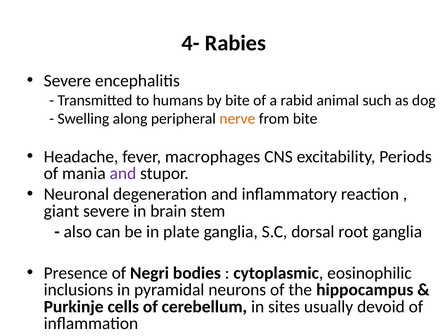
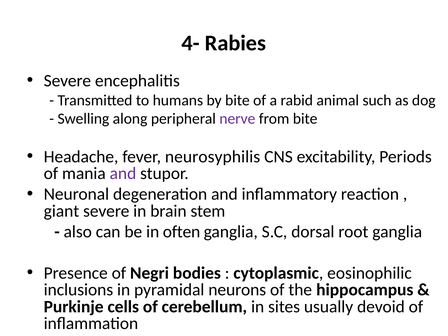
nerve colour: orange -> purple (237, 119)
macrophages: macrophages -> neurosyphilis (213, 157)
plate: plate -> often (182, 232)
